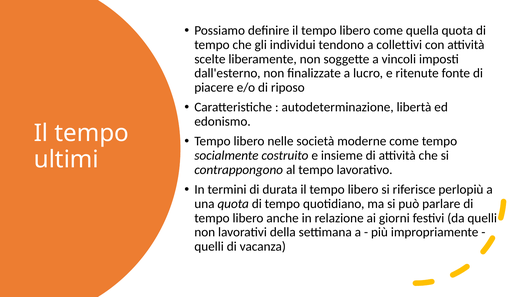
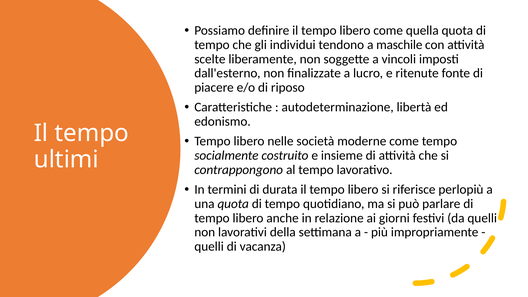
collettivi: collettivi -> maschile (399, 45)
